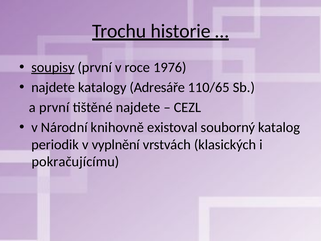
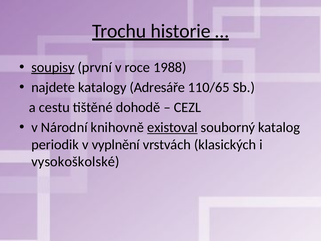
1976: 1976 -> 1988 (170, 67)
a první: první -> cestu (54, 107)
tištěné najdete: najdete -> dohodě (138, 107)
existoval underline: none -> present (172, 127)
pokračujícímu: pokračujícímu -> vysokoškolské (75, 162)
